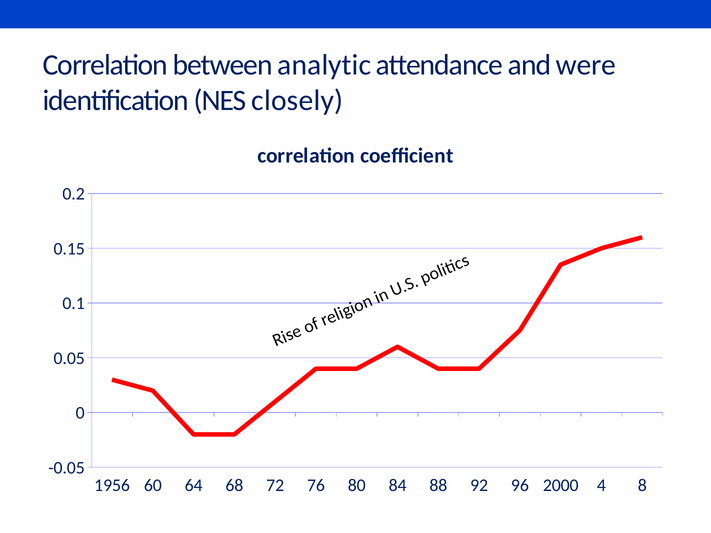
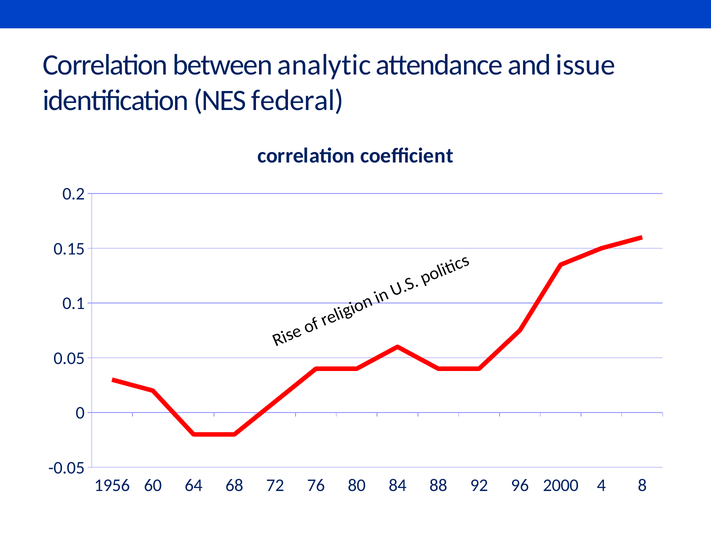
were: were -> issue (586, 65)
closely: closely -> federal (298, 100)
